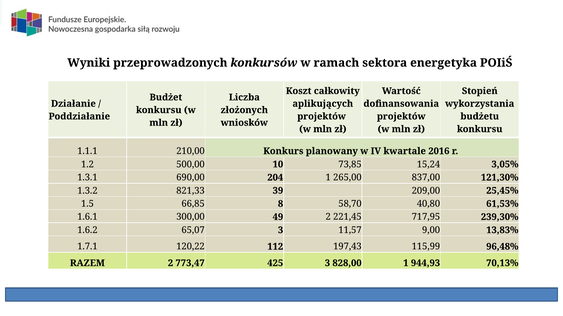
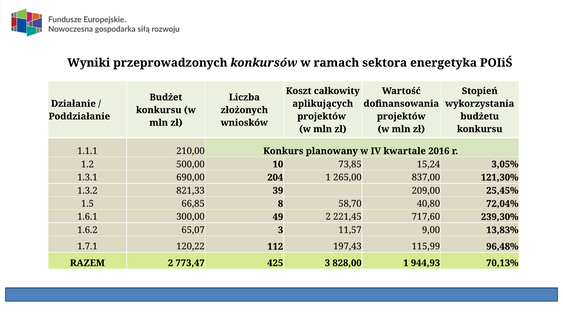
61,53%: 61,53% -> 72,04% (502, 204)
717,95: 717,95 -> 717,60 (426, 217)
